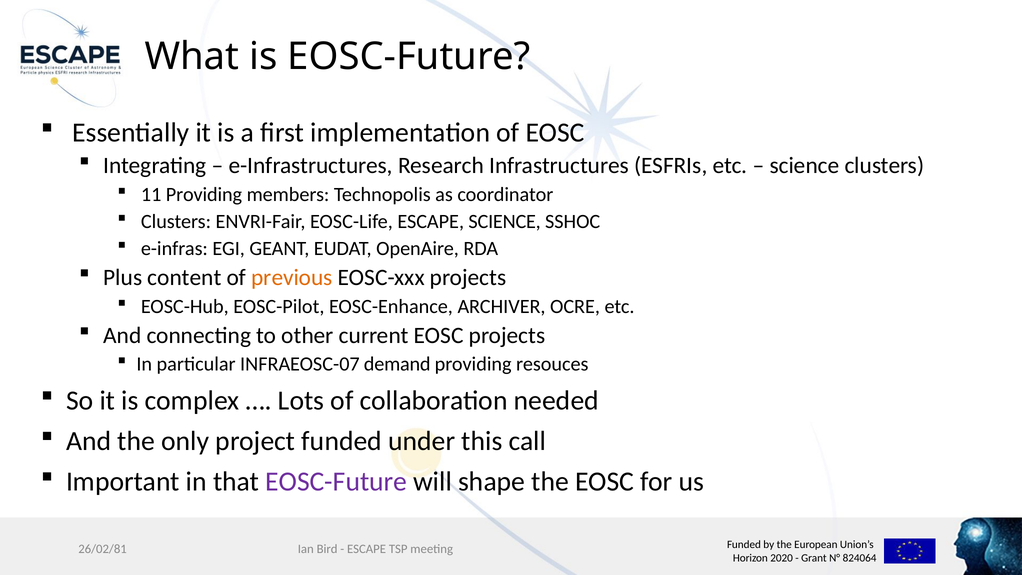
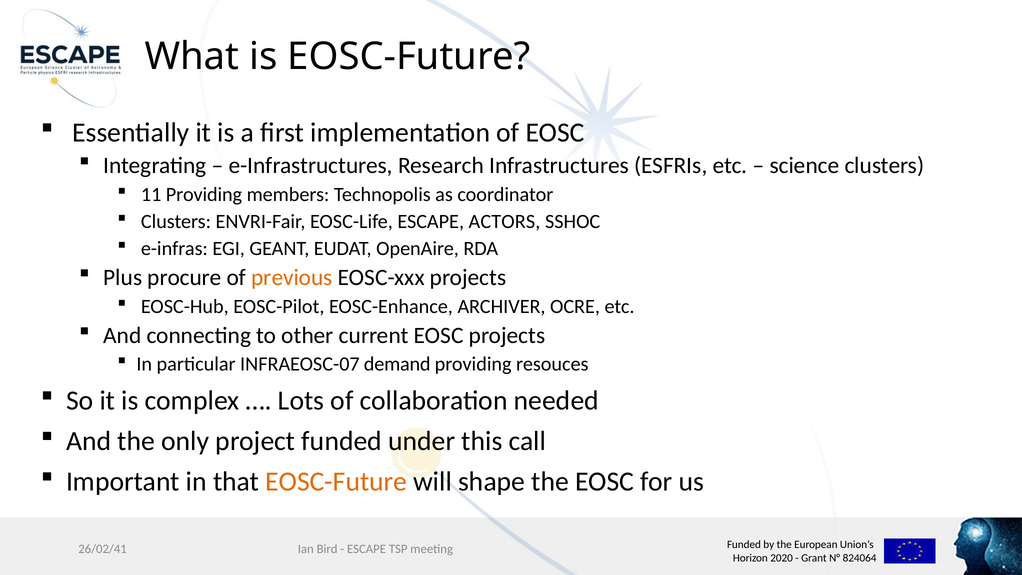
ESCAPE SCIENCE: SCIENCE -> ACTORS (504, 221)
content: content -> procure (184, 277)
EOSC-Future colour: purple -> orange (336, 482)
26/02/81: 26/02/81 -> 26/02/41 (103, 549)
